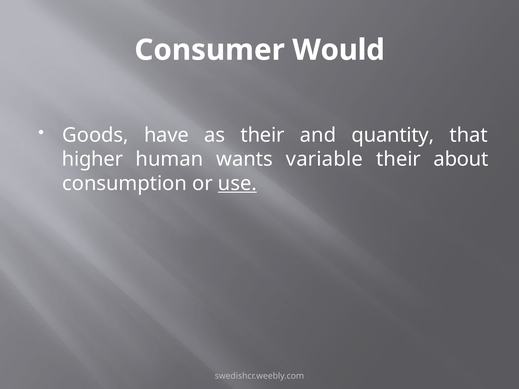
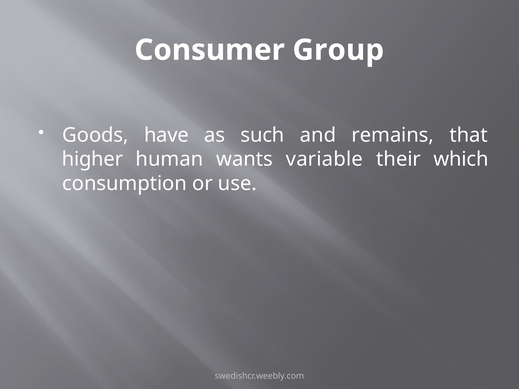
Would: Would -> Group (338, 50)
as their: their -> such (263, 135)
quantity: quantity -> remains (393, 135)
about: about -> which (461, 159)
use underline: present -> none (237, 184)
